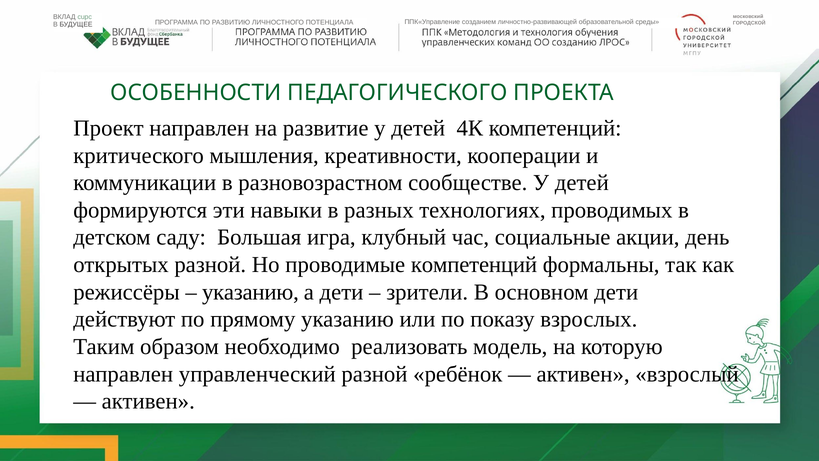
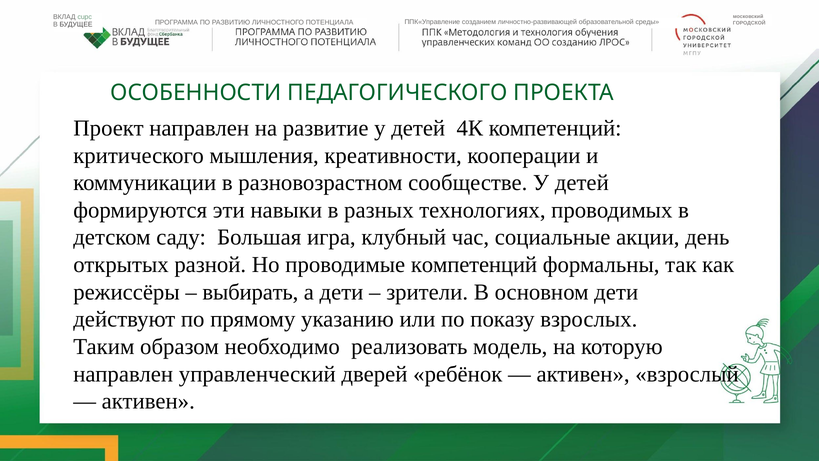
указанию: указанию -> выбирать (250, 292)
управленческий разной: разной -> дверей (374, 374)
